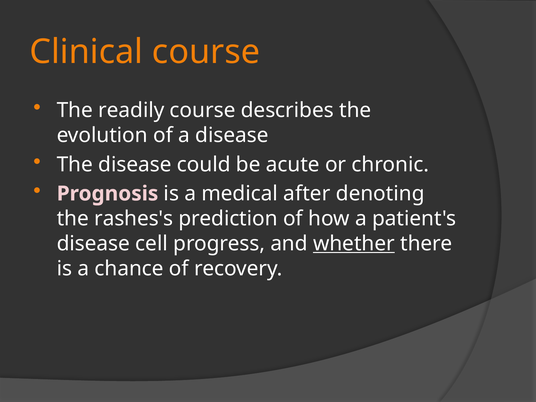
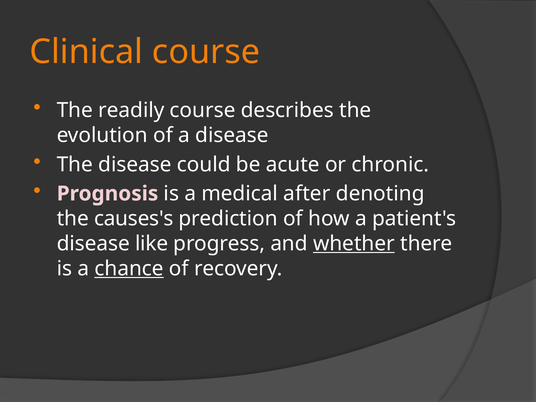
rashes's: rashes's -> causes's (134, 219)
cell: cell -> like (152, 244)
chance underline: none -> present (129, 269)
